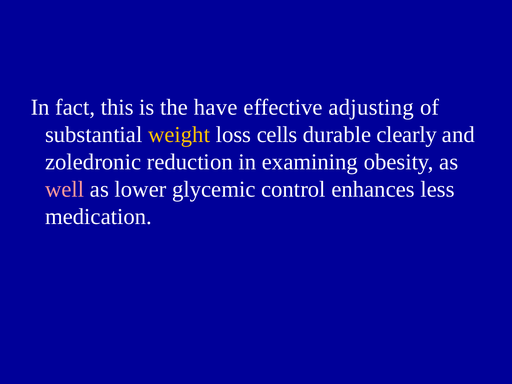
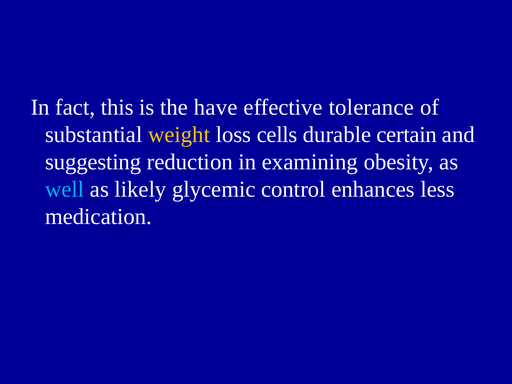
adjusting: adjusting -> tolerance (371, 107)
clearly: clearly -> certain (407, 135)
zoledronic: zoledronic -> suggesting (93, 162)
well colour: pink -> light blue (65, 189)
lower: lower -> likely (140, 189)
